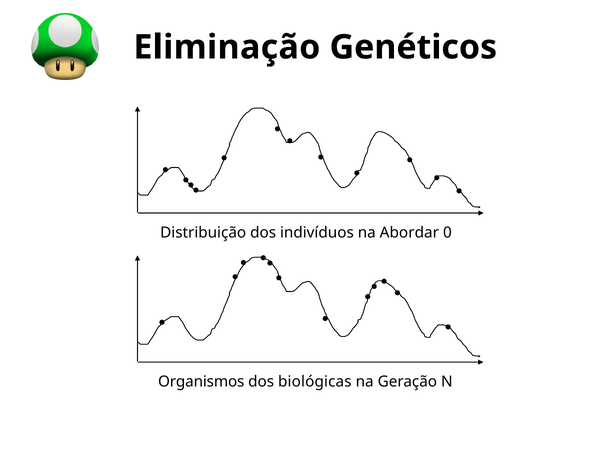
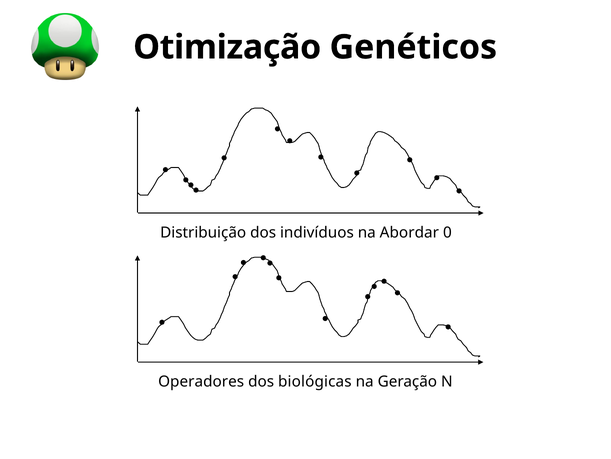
Eliminação: Eliminação -> Otimização (227, 47)
Organismos: Organismos -> Operadores (201, 381)
